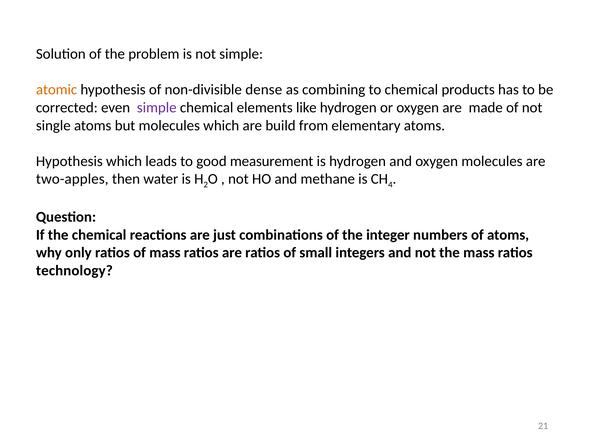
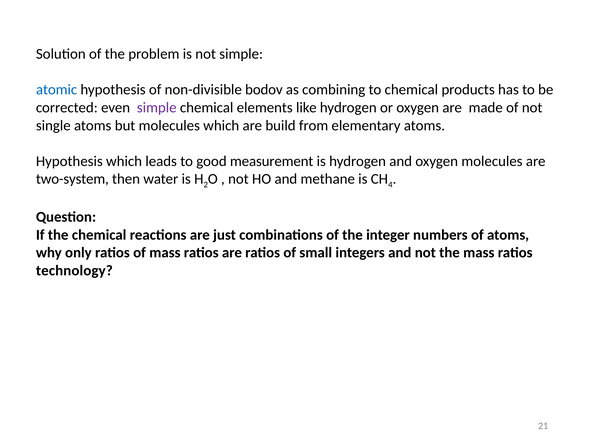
atomic colour: orange -> blue (57, 90)
dense: dense -> bodov (264, 90)
two-apples: two-apples -> two-system (72, 179)
